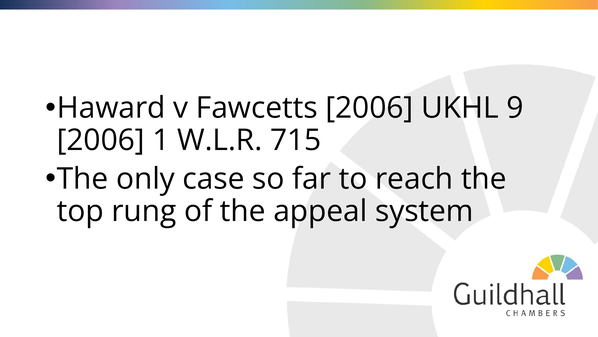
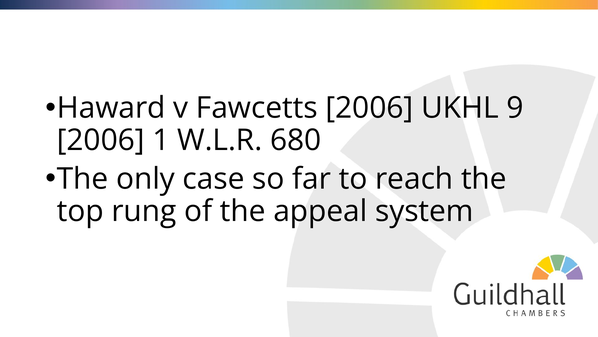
715: 715 -> 680 (296, 140)
